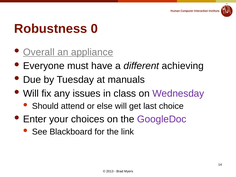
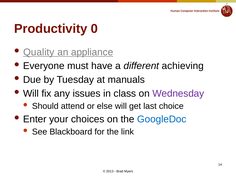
Robustness: Robustness -> Productivity (51, 29)
Overall: Overall -> Quality (39, 52)
GoogleDoc colour: purple -> blue (162, 119)
